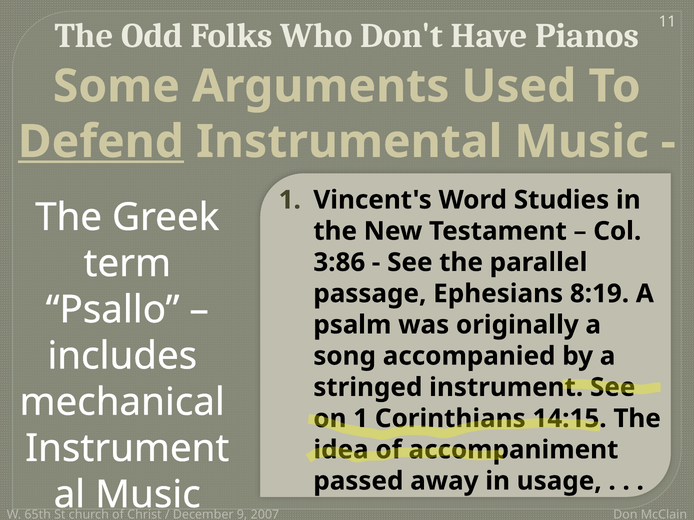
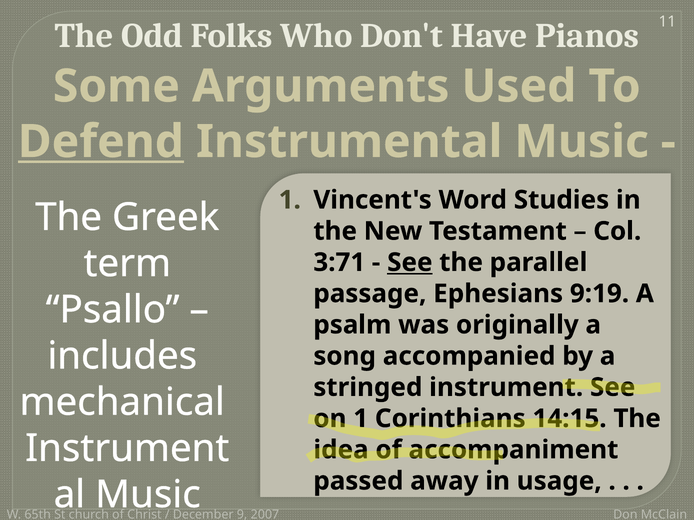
3:86: 3:86 -> 3:71 (339, 263)
See underline: none -> present (410, 263)
8:19: 8:19 -> 9:19 (599, 294)
